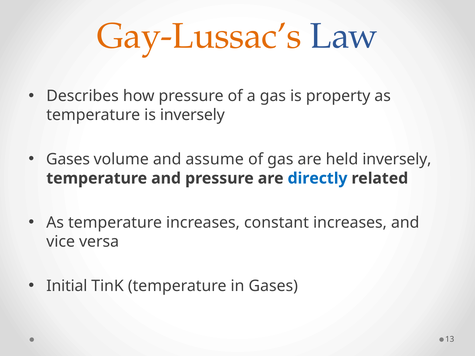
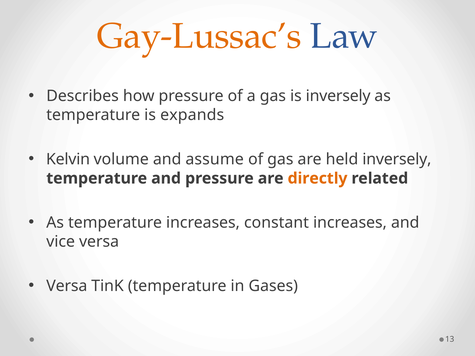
is property: property -> inversely (338, 96)
is inversely: inversely -> expands (192, 115)
Gases: Gases -> Kelvin (68, 159)
directly colour: blue -> orange (318, 178)
Initial: Initial -> Versa (67, 286)
